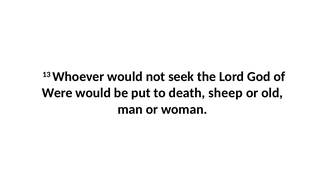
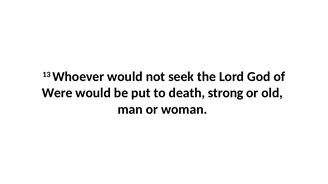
sheep: sheep -> strong (226, 93)
